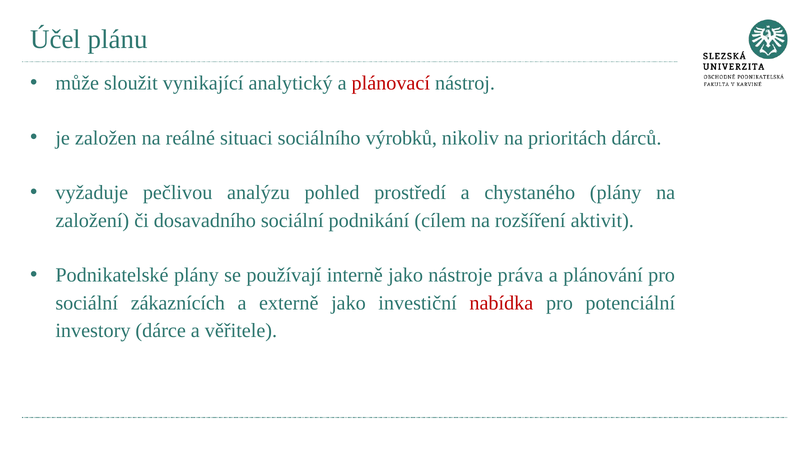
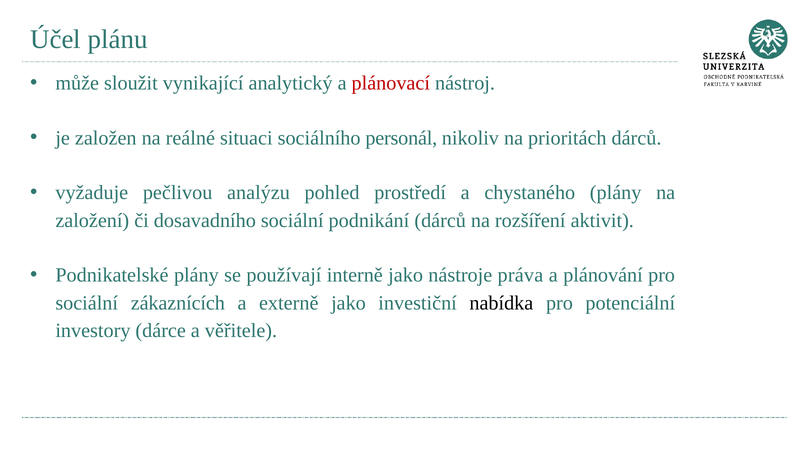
výrobků: výrobků -> personál (401, 138)
podnikání cílem: cílem -> dárců (440, 221)
nabídka colour: red -> black (501, 303)
